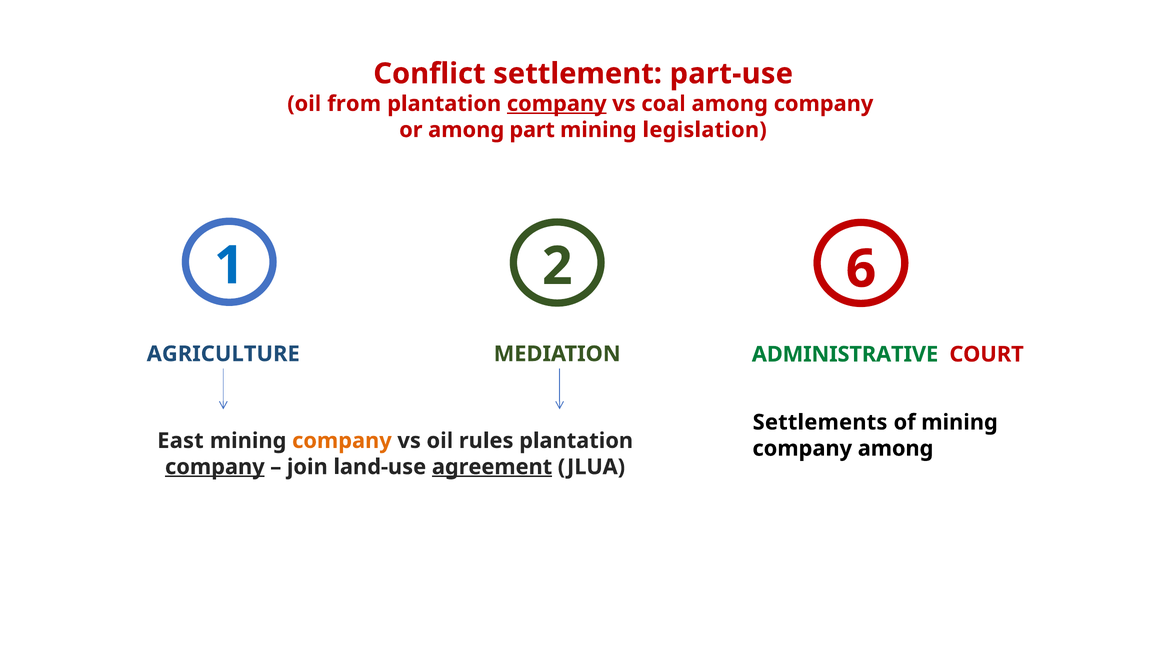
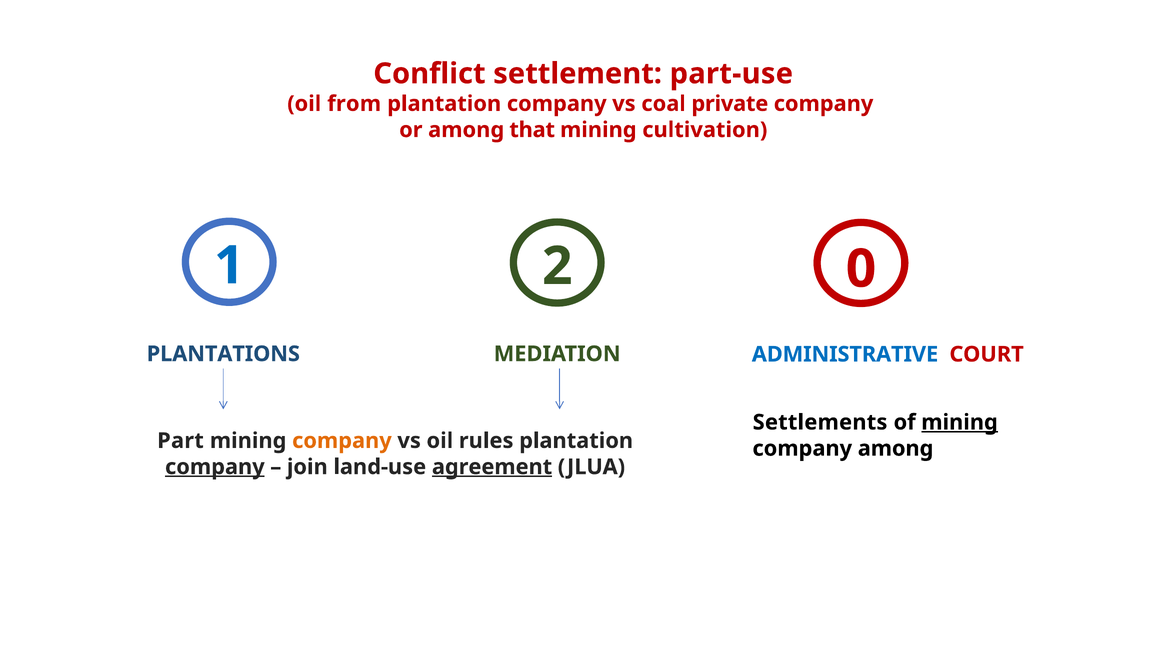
company underline: present -> none (557, 104)
coal among: among -> private (730, 104)
part: part -> that (532, 130)
legislation: legislation -> cultivation (705, 130)
6: 6 -> 0 (861, 269)
AGRICULTURE: AGRICULTURE -> PLANTATIONS (223, 354)
ADMINISTRATIVE colour: green -> blue (845, 354)
mining underline: none -> present (960, 423)
East: East -> Part (180, 441)
